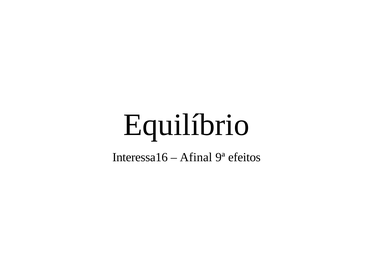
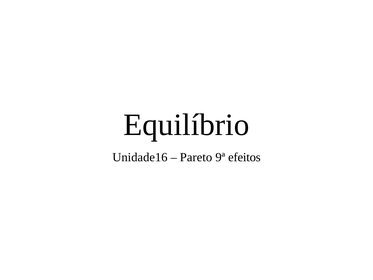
Interessa16: Interessa16 -> Unidade16 (140, 157)
Afinal: Afinal -> Pareto (196, 157)
